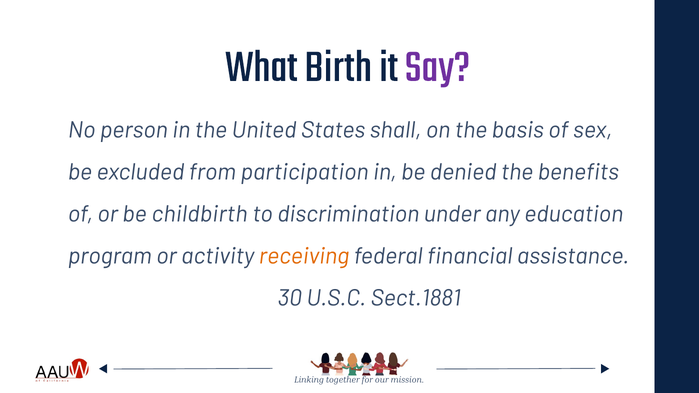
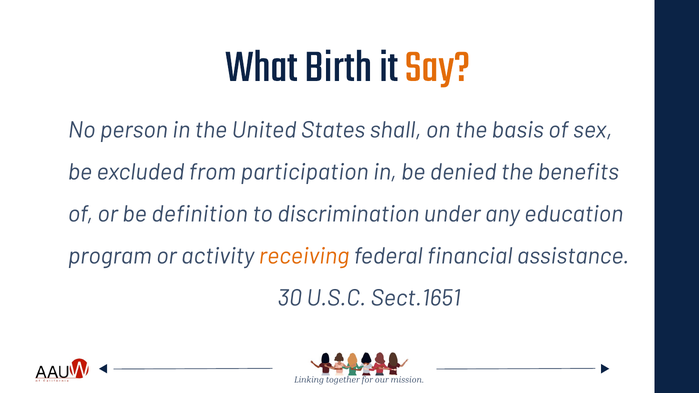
Say colour: purple -> orange (437, 66)
childbirth: childbirth -> definition (200, 214)
Sect.1881: Sect.1881 -> Sect.1651 (416, 298)
